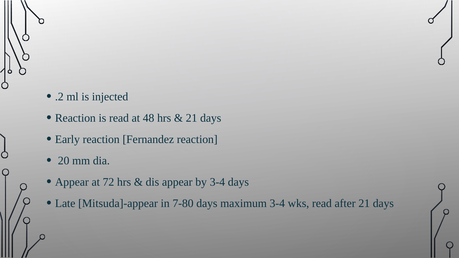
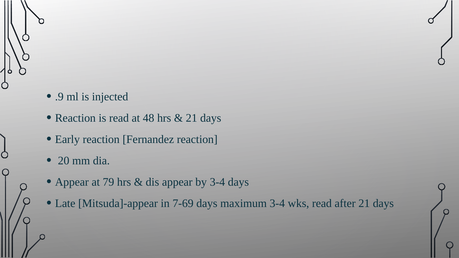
.2: .2 -> .9 (59, 97)
72: 72 -> 79 (108, 182)
7-80: 7-80 -> 7-69 (183, 203)
